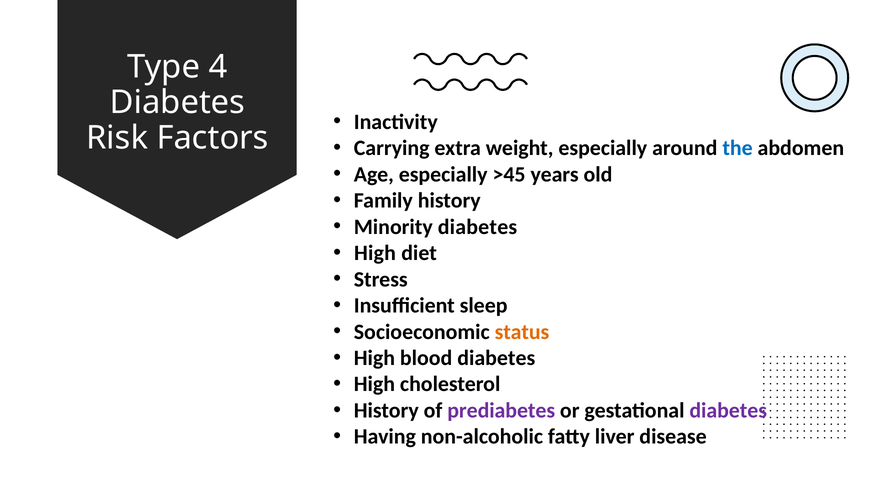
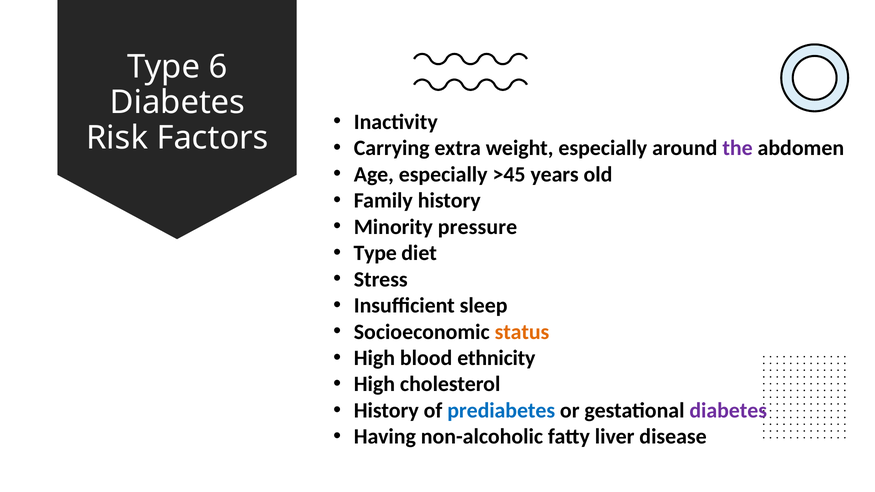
4: 4 -> 6 (218, 67)
the colour: blue -> purple (738, 148)
Minority diabetes: diabetes -> pressure (478, 227)
High: High -> Type (375, 253)
blood diabetes: diabetes -> ethnicity (496, 358)
prediabetes colour: purple -> blue (501, 411)
